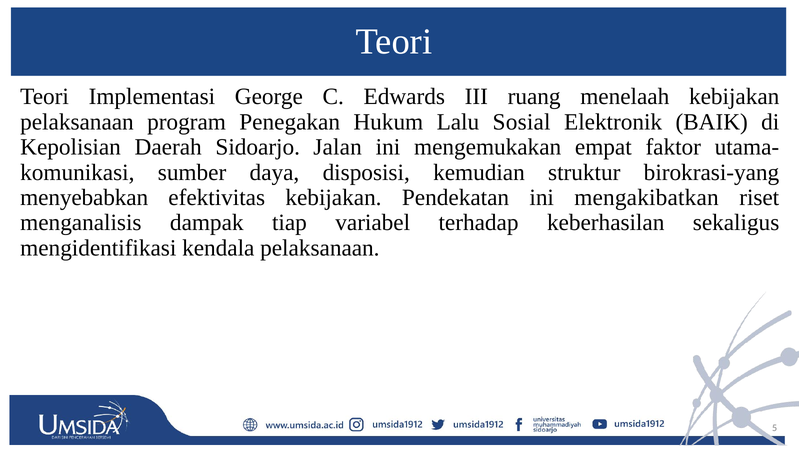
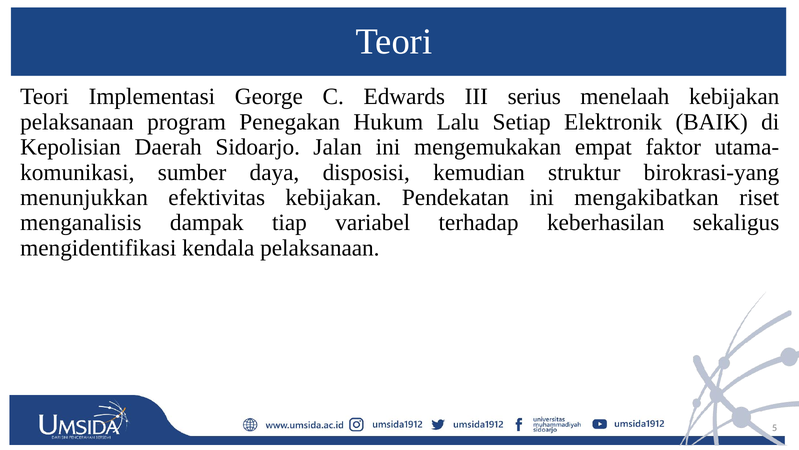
ruang: ruang -> serius (534, 97)
Sosial: Sosial -> Setiap (522, 122)
menyebabkan: menyebabkan -> menunjukkan (84, 197)
